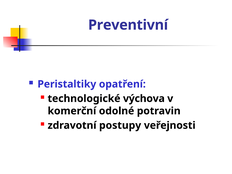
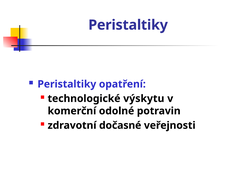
Preventivní: Preventivní -> Peristaltiky (128, 25)
výchova: výchova -> výskytu (144, 99)
postupy: postupy -> dočasné (120, 125)
